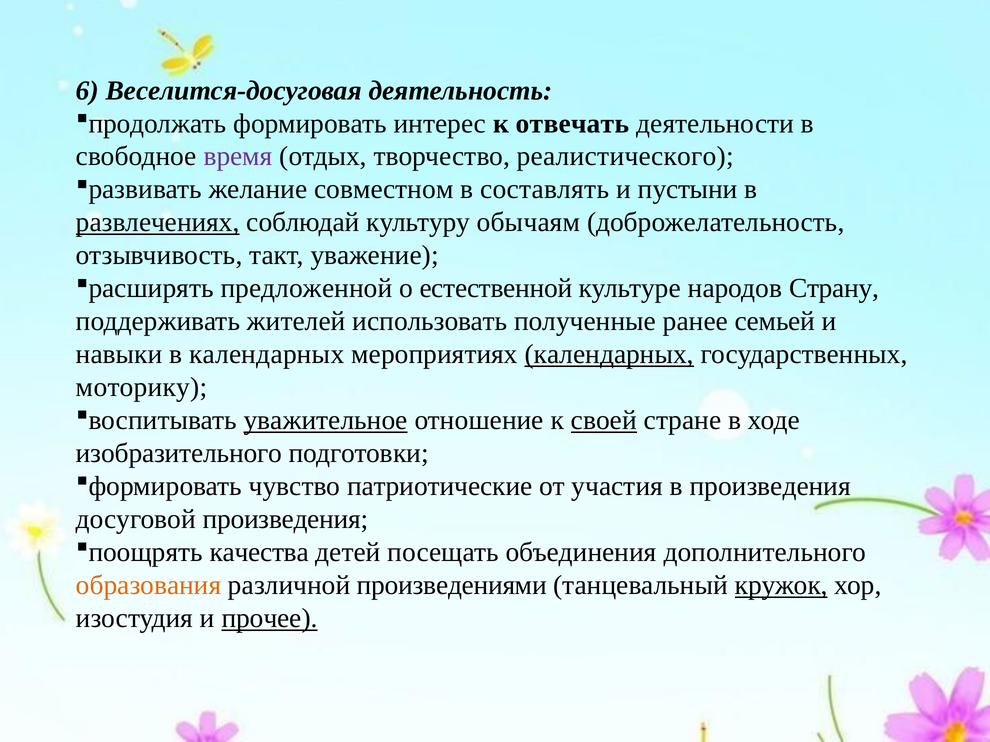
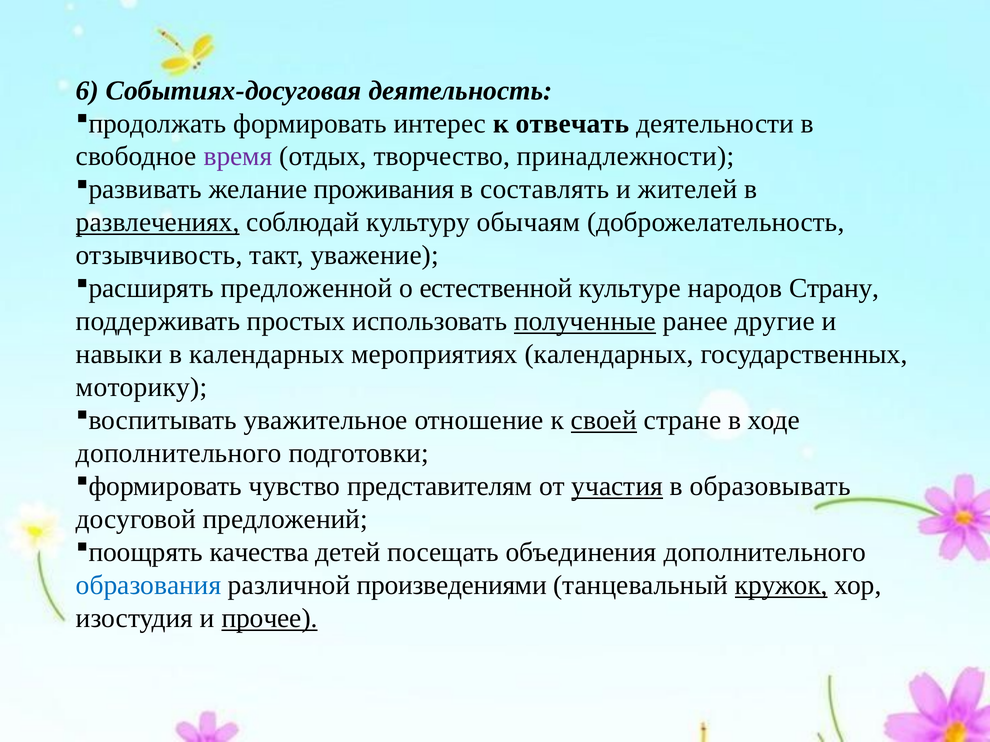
Веселится-досуговая: Веселится-досуговая -> Событиях-досуговая (234, 91)
реалистического: реалистического -> принадлежности (625, 157)
совместном: совместном -> проживания (384, 190)
пустыни: пустыни -> жителей (688, 190)
жителей: жителей -> простых (296, 322)
полученные underline: none -> present (585, 322)
семьей: семьей -> другие (775, 322)
календарных underline: present -> none (609, 355)
уважительное underline: present -> none (326, 421)
изобразительного: изобразительного -> дополнительного (179, 454)
патриотические: патриотические -> представителям (440, 487)
участия underline: none -> present (617, 487)
в произведения: произведения -> образовывать (770, 487)
досуговой произведения: произведения -> предложений (285, 520)
образования colour: orange -> blue (149, 586)
